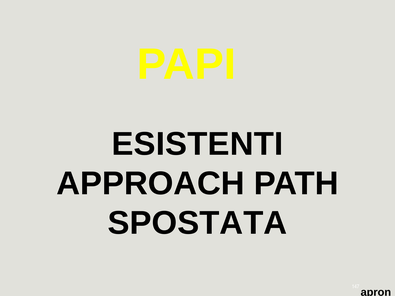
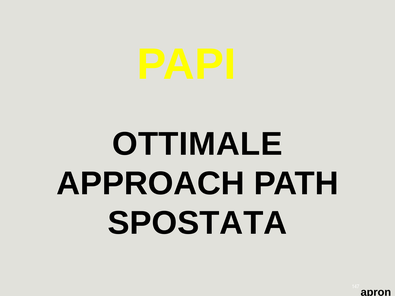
ESISTENTI: ESISTENTI -> OTTIMALE (197, 144)
